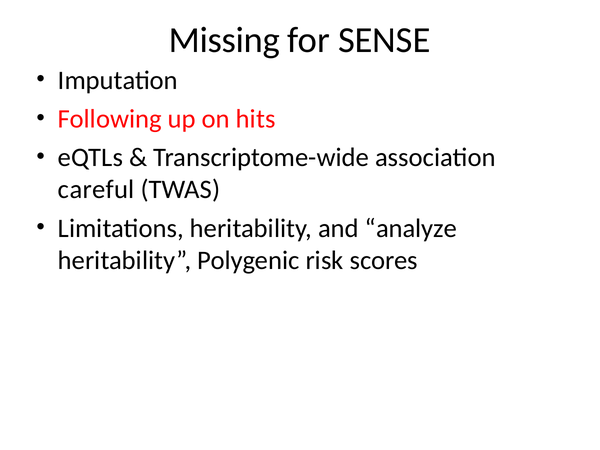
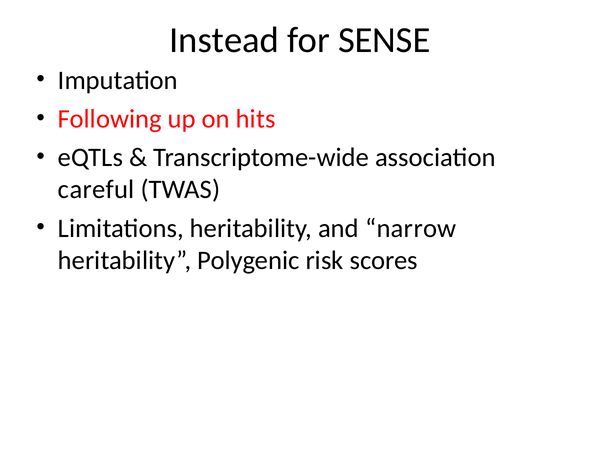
Missing: Missing -> Instead (224, 40)
analyze: analyze -> narrow (411, 228)
